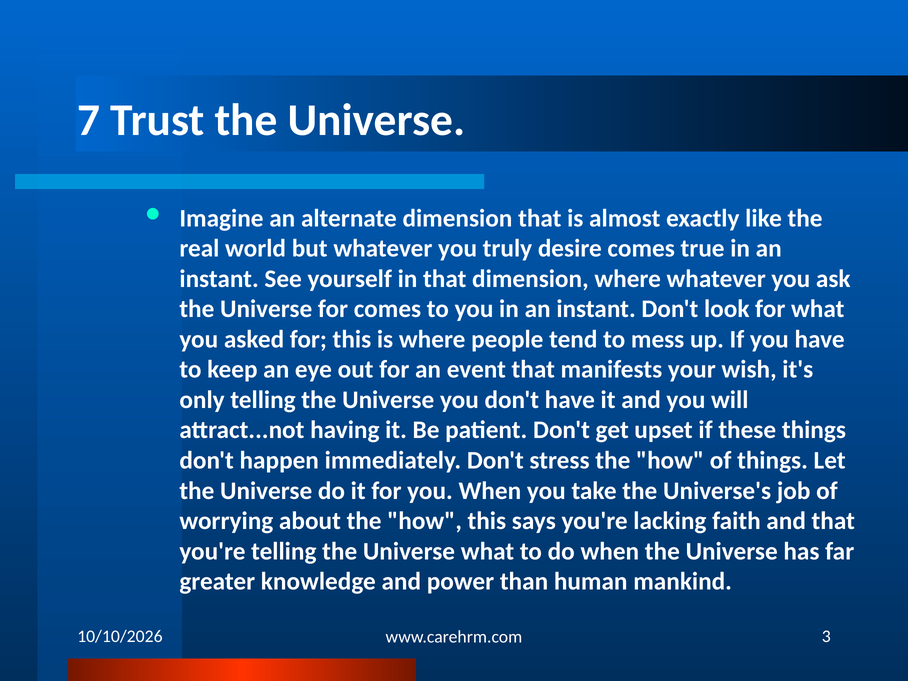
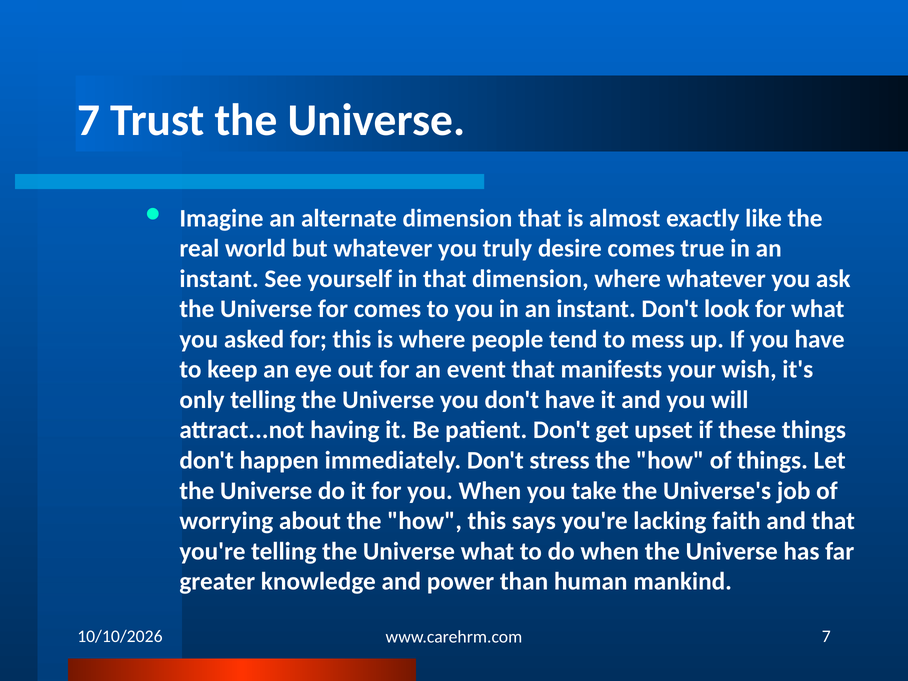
www.carehrm.com 3: 3 -> 7 (826, 637)
